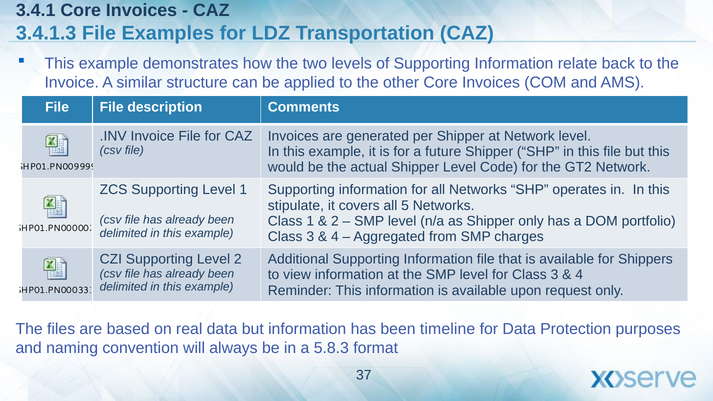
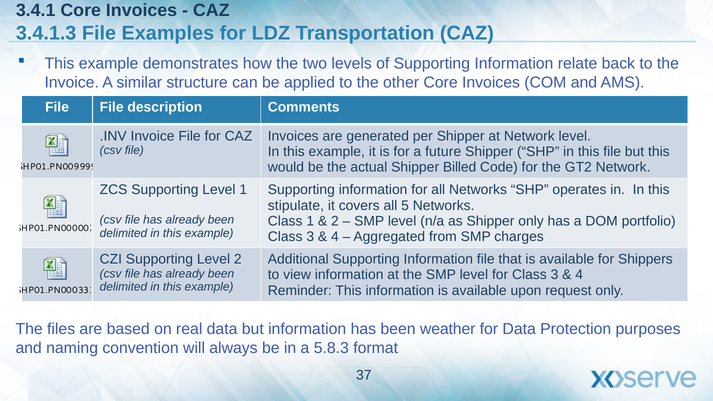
Shipper Level: Level -> Billed (460, 167)
timeline: timeline -> weather (448, 329)
